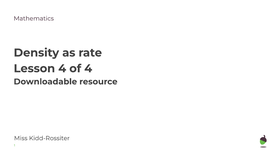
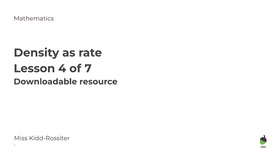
of 4: 4 -> 7 (88, 68)
